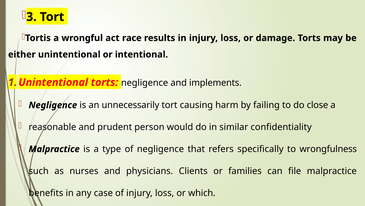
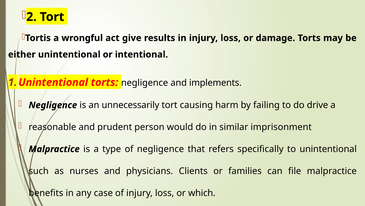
3: 3 -> 2 (31, 17)
race: race -> give (132, 38)
close: close -> drive (317, 105)
confidentiality: confidentiality -> imprisonment (281, 127)
to wrongfulness: wrongfulness -> unintentional (328, 149)
